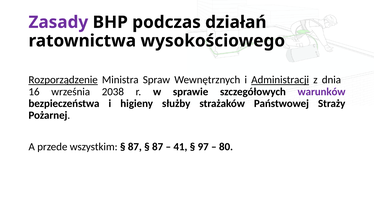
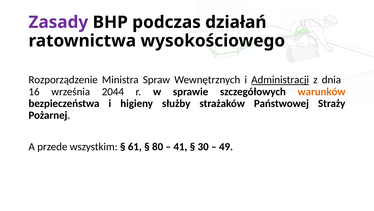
Rozporządzenie underline: present -> none (63, 80)
2038: 2038 -> 2044 (113, 91)
warunków colour: purple -> orange (322, 91)
87: 87 -> 61 (135, 146)
87: 87 -> 80 (158, 146)
97: 97 -> 30 (203, 146)
80: 80 -> 49 (226, 146)
